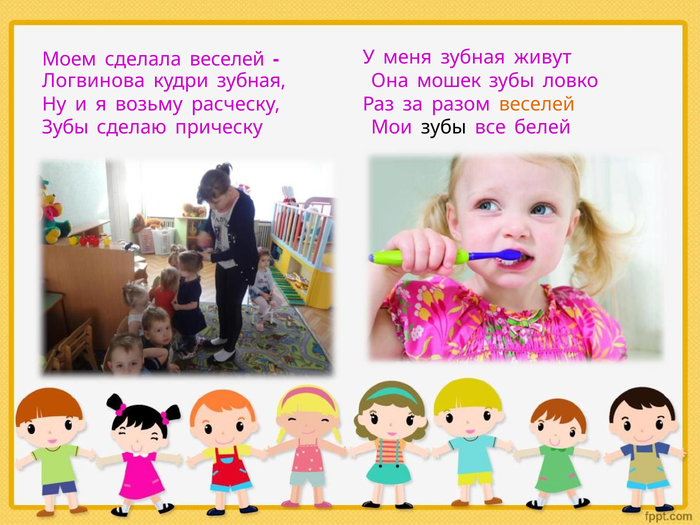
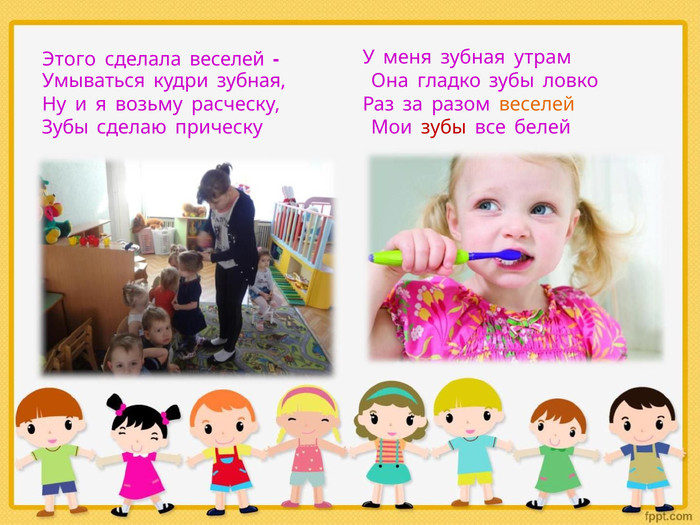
живут: живут -> утрам (543, 57)
Моем: Моем -> Этого (69, 59)
Логвинова: Логвинова -> Умываться (94, 81)
мошек: мошек -> гладко (449, 81)
зубы colour: black -> red (444, 128)
